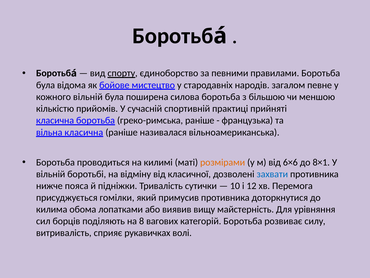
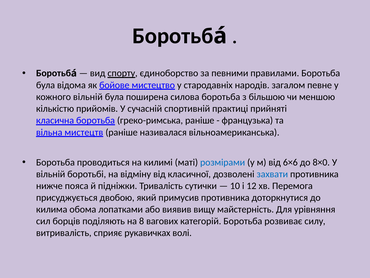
вільна класична: класична -> мистецтв (84, 132)
розмірами colour: orange -> blue (223, 162)
8×1: 8×1 -> 8×0 (321, 162)
гомілки: гомілки -> двобою (117, 197)
